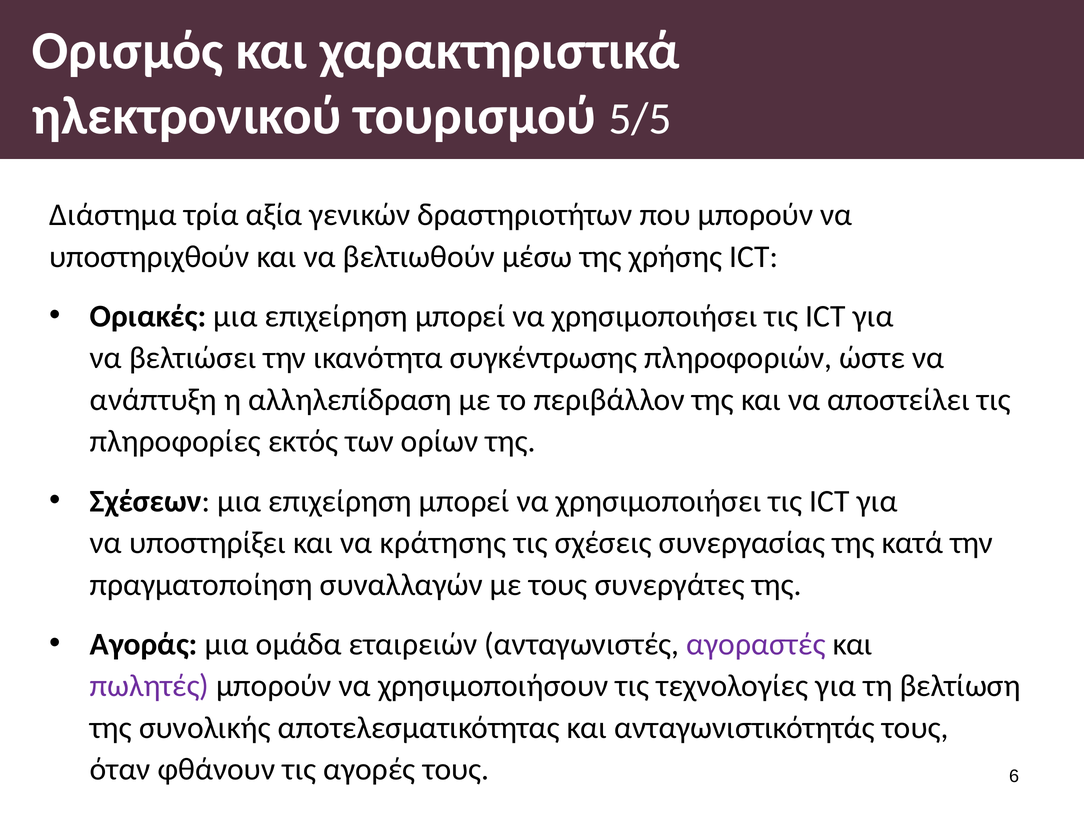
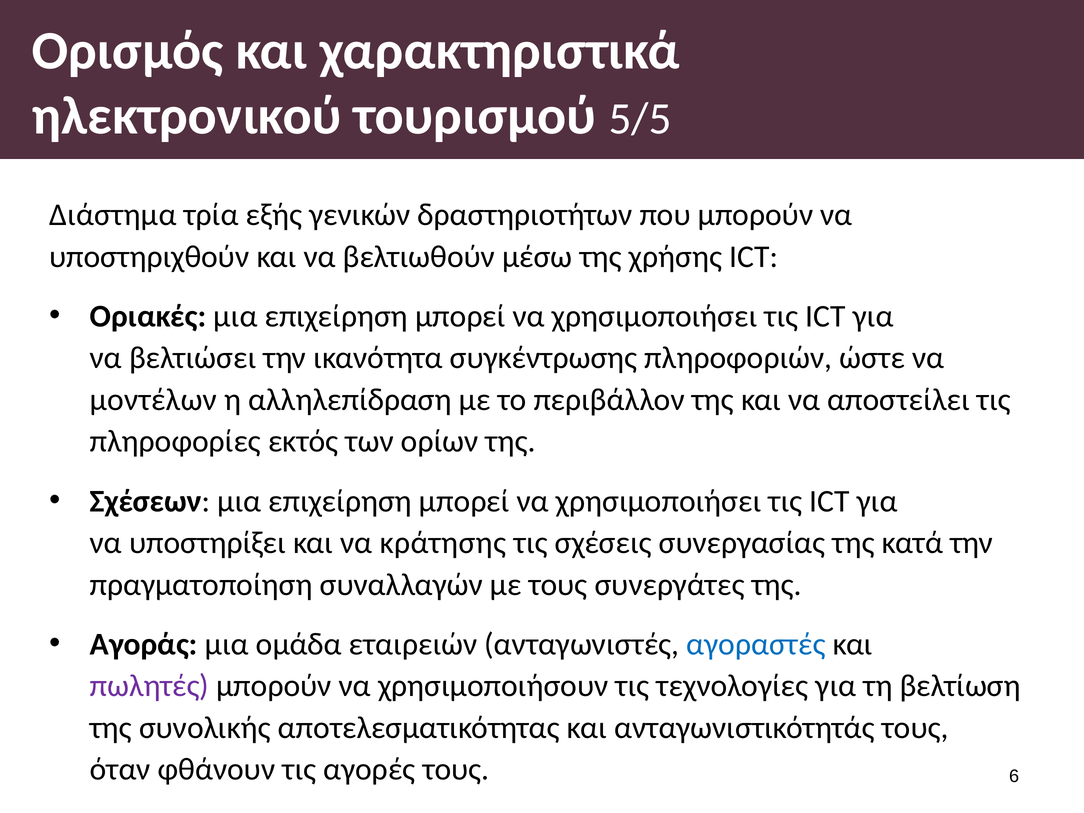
αξία: αξία -> εξής (274, 215)
ανάπτυξη: ανάπτυξη -> μοντέλων (153, 400)
αγοραστές colour: purple -> blue (756, 644)
